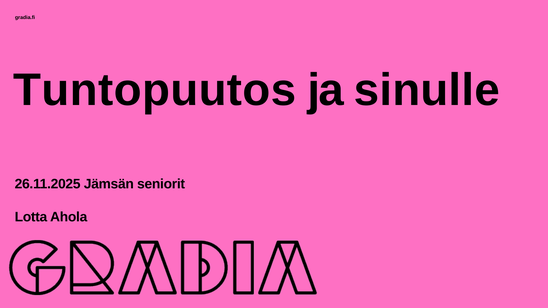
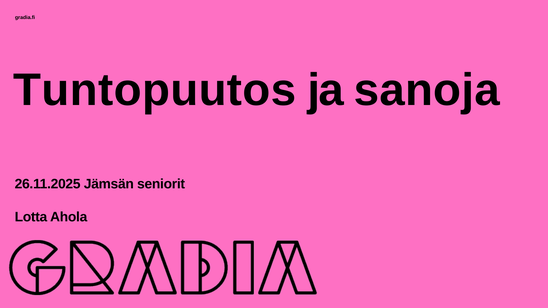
sinulle: sinulle -> sanoja (427, 90)
